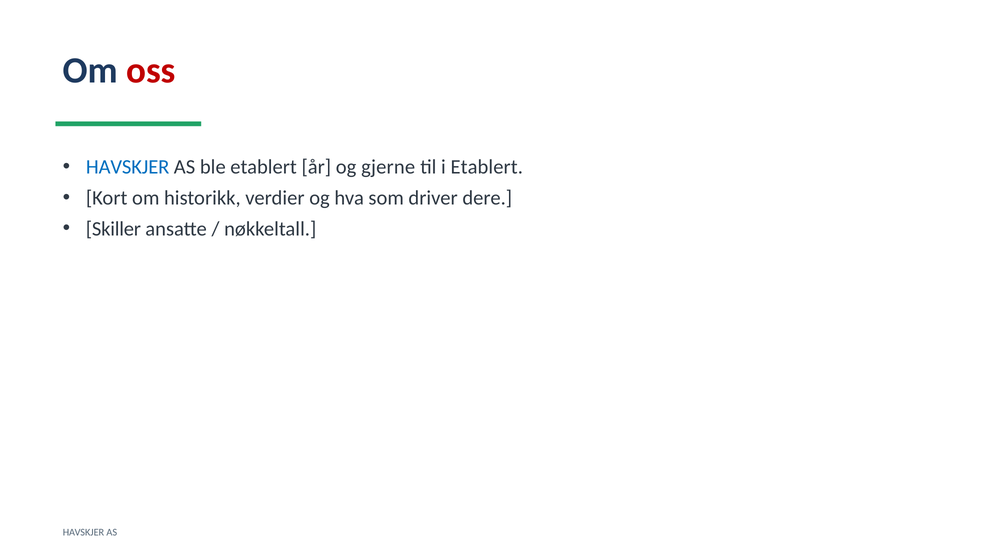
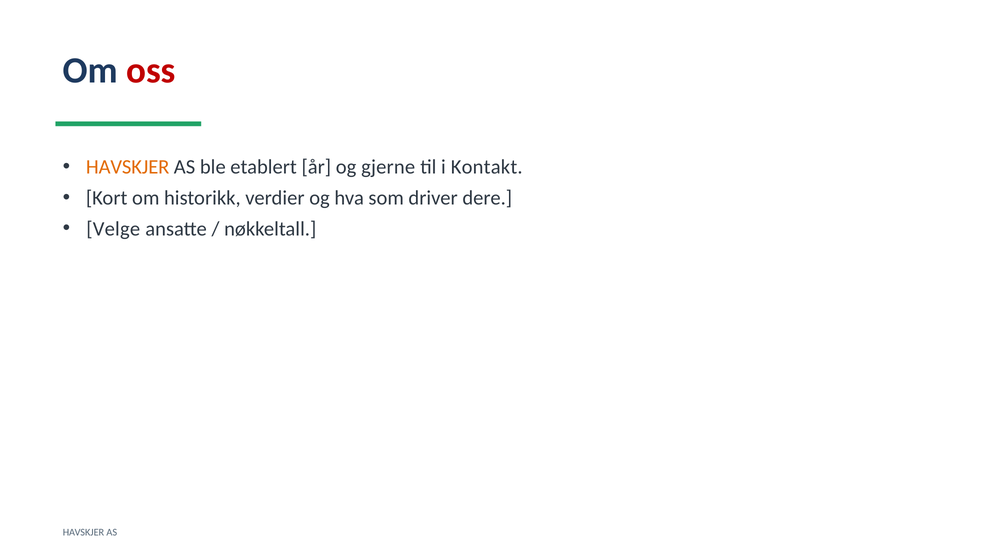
HAVSKJER colour: blue -> orange (128, 167)
i Etablert: Etablert -> Kontakt (487, 167)
Skiller: Skiller -> Velge (113, 229)
